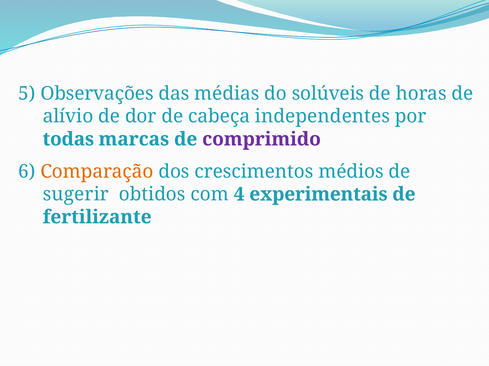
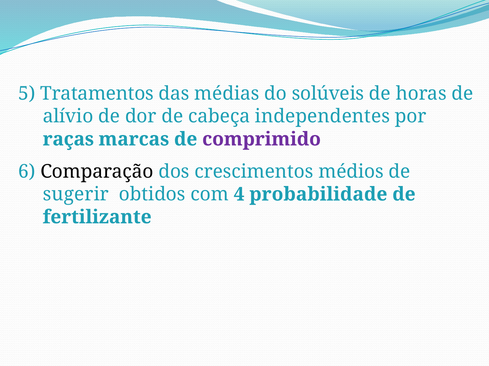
Observações: Observações -> Tratamentos (97, 94)
todas: todas -> raças (68, 139)
Comparação colour: orange -> black (97, 172)
experimentais: experimentais -> probabilidade (318, 195)
